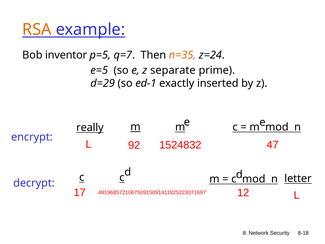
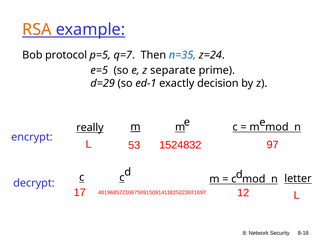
inventor: inventor -> protocol (66, 55)
n=35 colour: orange -> blue (182, 55)
inserted: inserted -> decision (218, 83)
92: 92 -> 53 (134, 145)
47: 47 -> 97 (273, 145)
